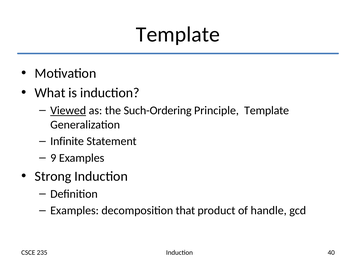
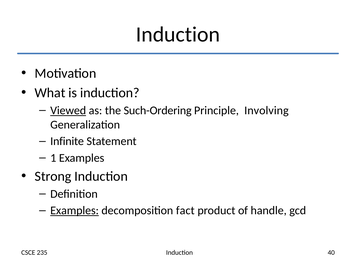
Template: Template -> Induction (178, 34)
Principle Template: Template -> Involving (266, 110)
9: 9 -> 1 (53, 158)
Examples underline: none -> present (75, 210)
that: that -> fact (185, 210)
